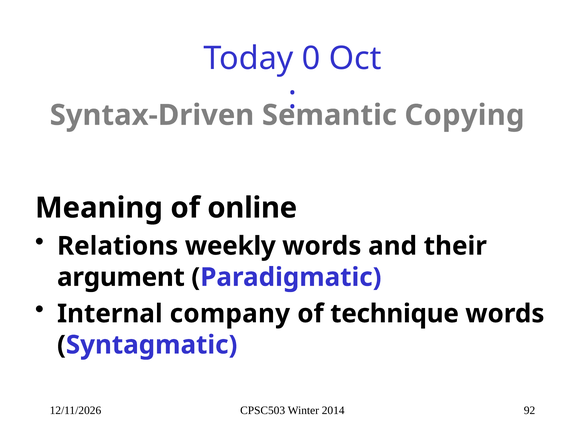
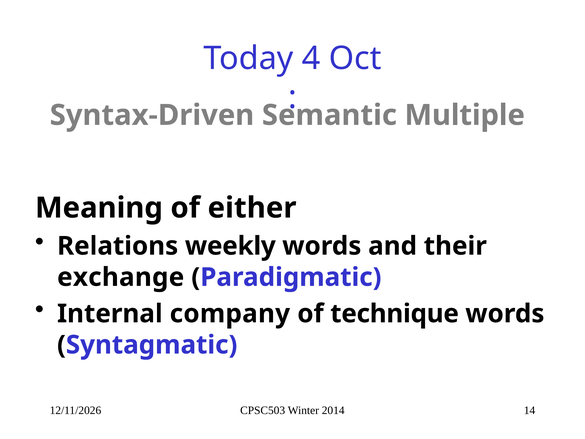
0: 0 -> 4 (311, 58)
Copying: Copying -> Multiple (465, 115)
online: online -> either (252, 208)
argument: argument -> exchange (121, 277)
92: 92 -> 14 (530, 410)
